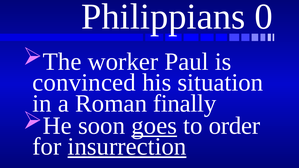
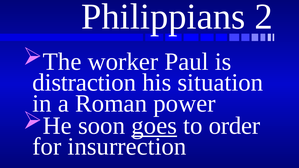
0: 0 -> 2 (264, 17)
convinced: convinced -> distraction (84, 83)
finally: finally -> power (184, 104)
insurrection underline: present -> none (127, 147)
